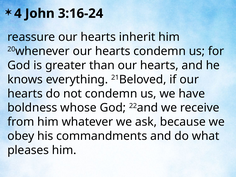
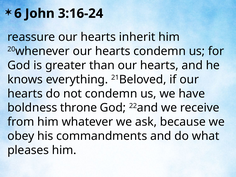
4: 4 -> 6 (18, 13)
whose: whose -> throne (79, 108)
